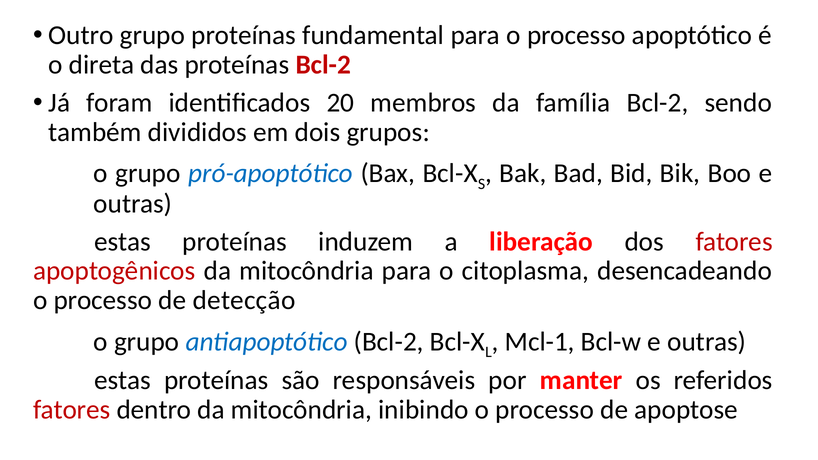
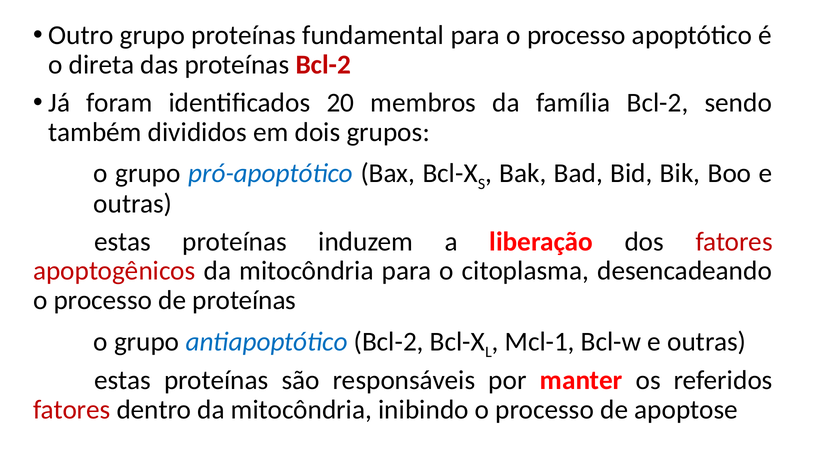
de detecção: detecção -> proteínas (244, 301)
